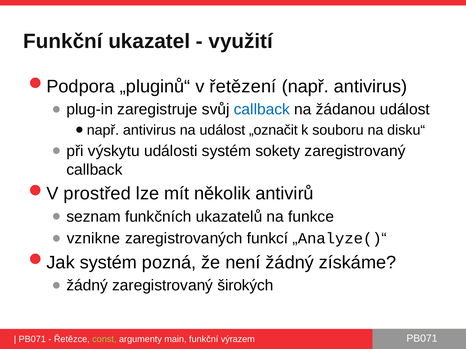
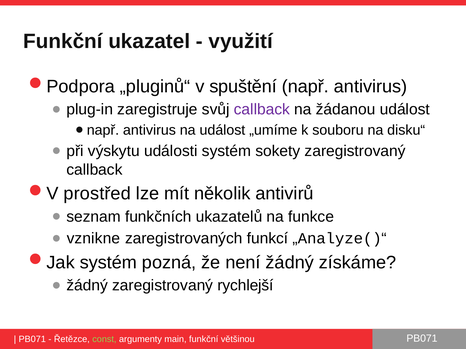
řetězení: řetězení -> spuštění (243, 86)
callback colour: blue -> purple (262, 110)
„označit: „označit -> „umíme (273, 130)
širokých: širokých -> rychlejší (245, 286)
výrazem: výrazem -> většinou (238, 340)
